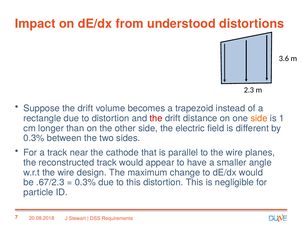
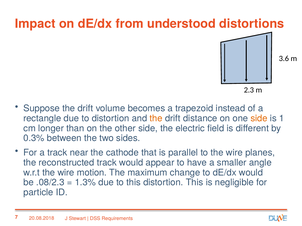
the colour: red -> orange (156, 119)
design: design -> motion (92, 173)
.67/2.3: .67/2.3 -> .08/2.3 (50, 183)
0.3%: 0.3% -> 1.3% (85, 183)
